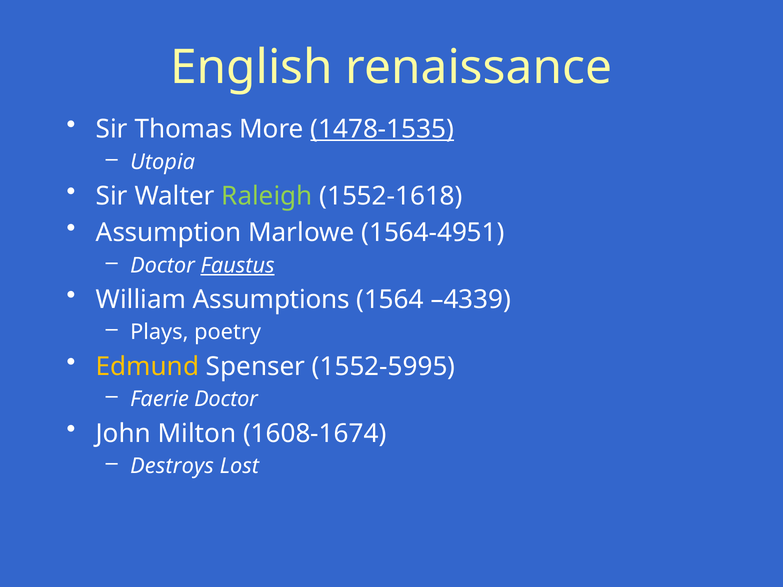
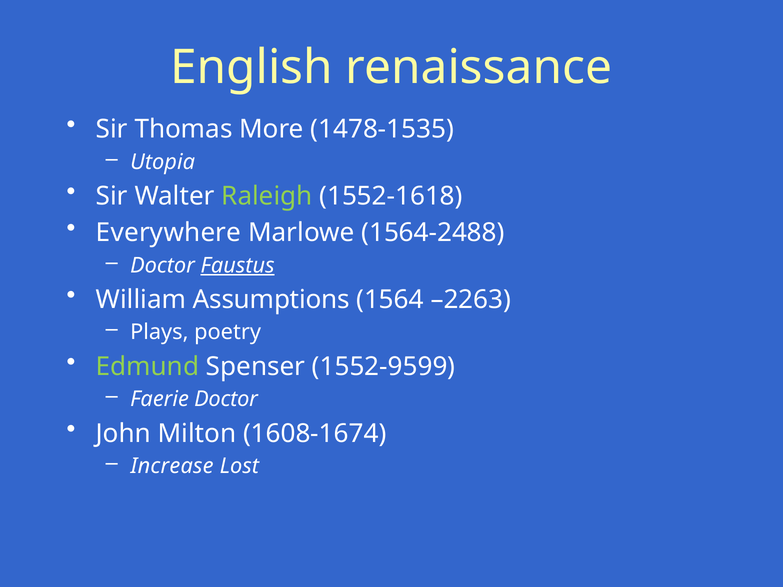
1478-1535 underline: present -> none (382, 129)
Assumption: Assumption -> Everywhere (169, 233)
1564-4951: 1564-4951 -> 1564-2488 (433, 233)
–4339: –4339 -> –2263 (471, 300)
Edmund colour: yellow -> light green (148, 367)
1552-5995: 1552-5995 -> 1552-9599 (384, 367)
Destroys: Destroys -> Increase (172, 466)
